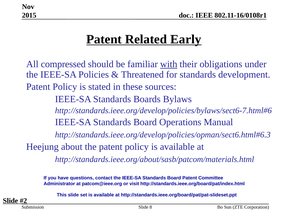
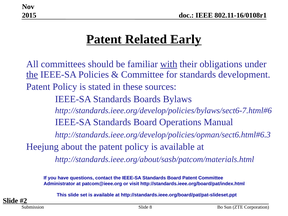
compressed: compressed -> committees (63, 64)
the underline: none -> present (32, 75)
Threatened: Threatened -> Committee (142, 75)
